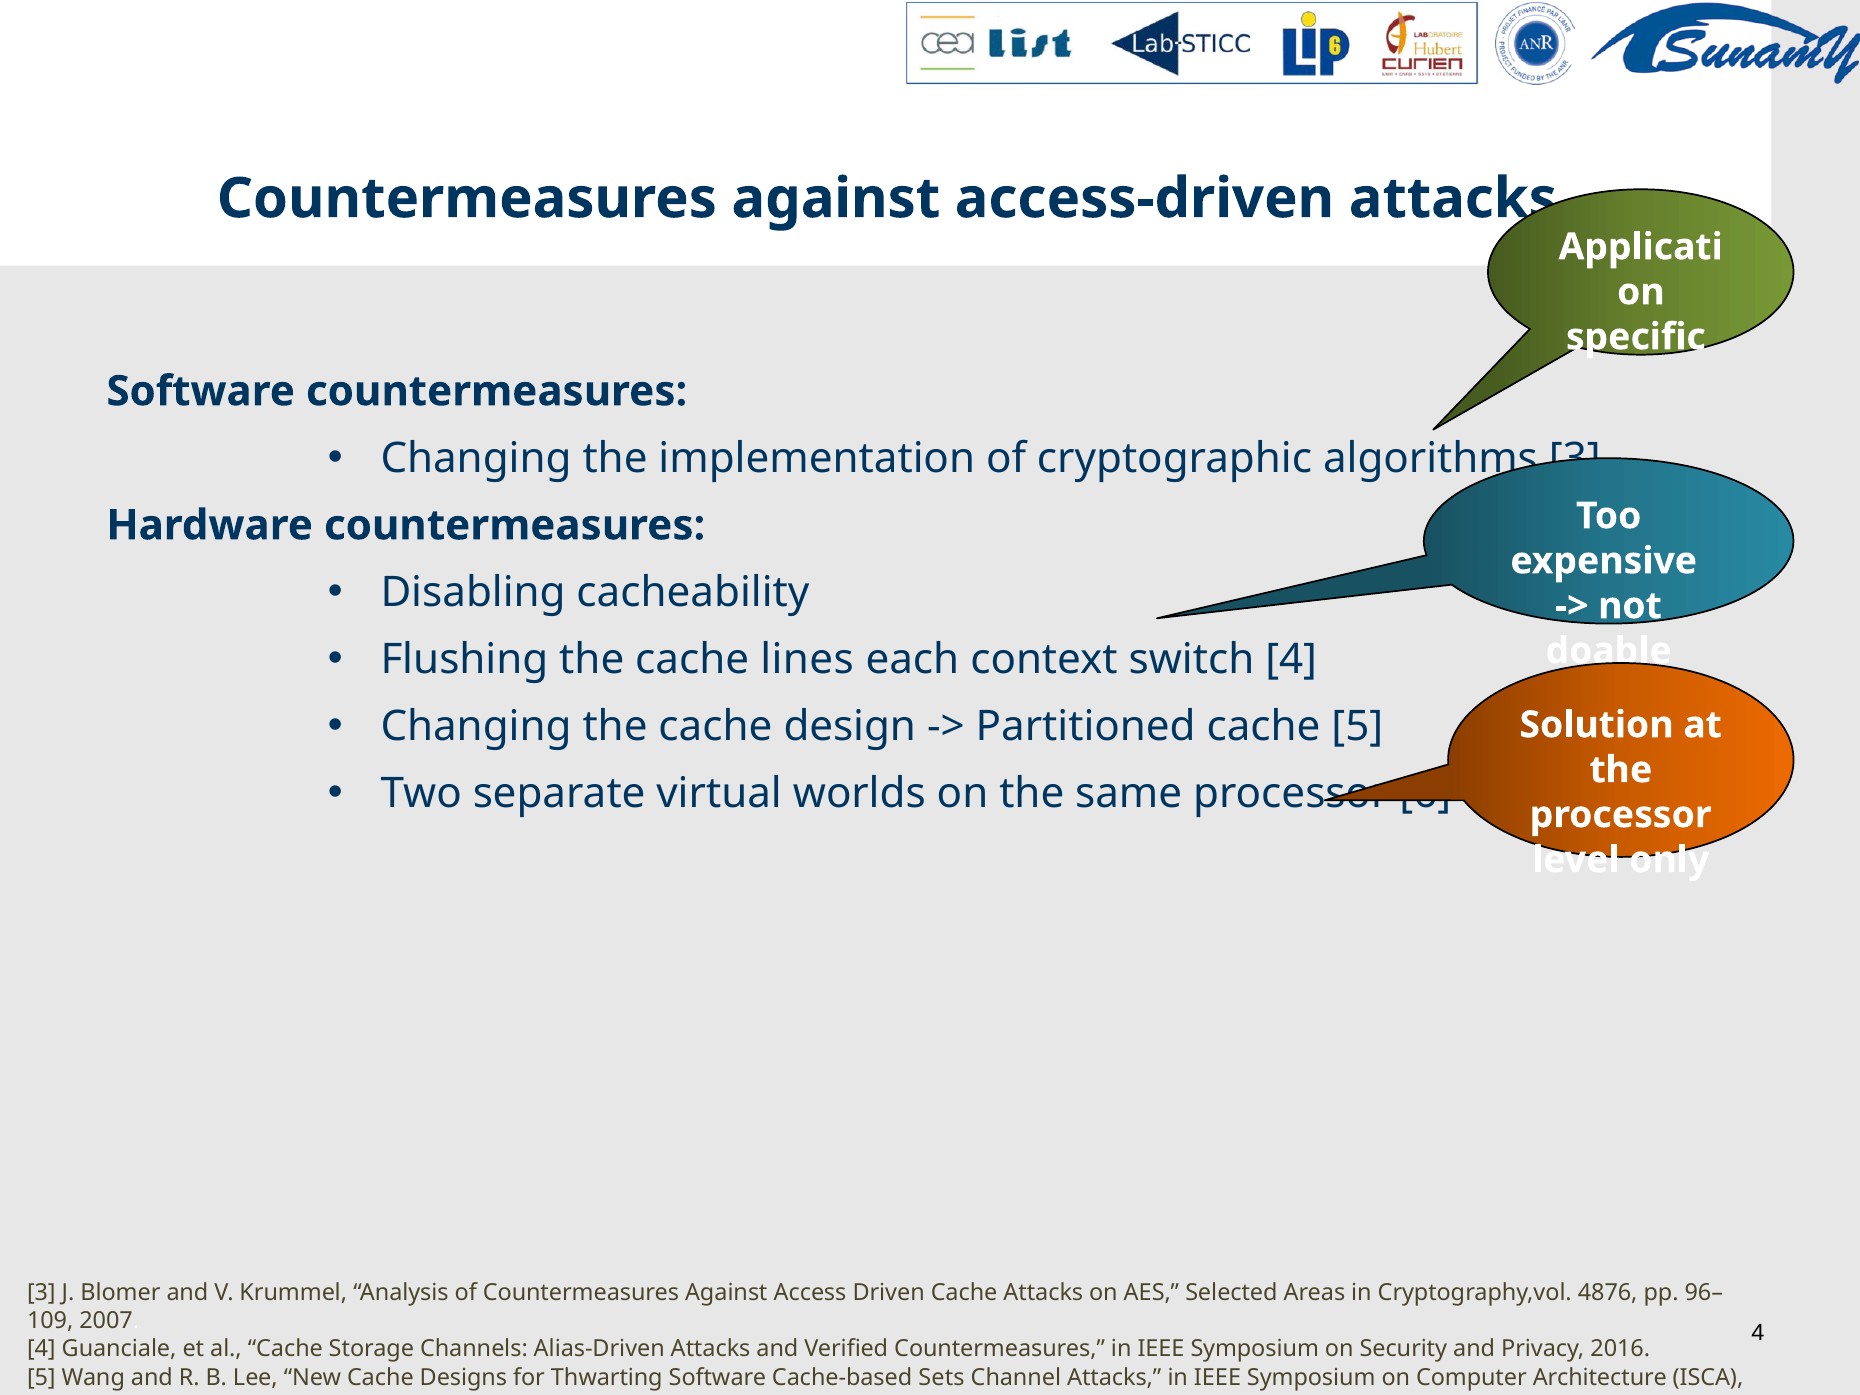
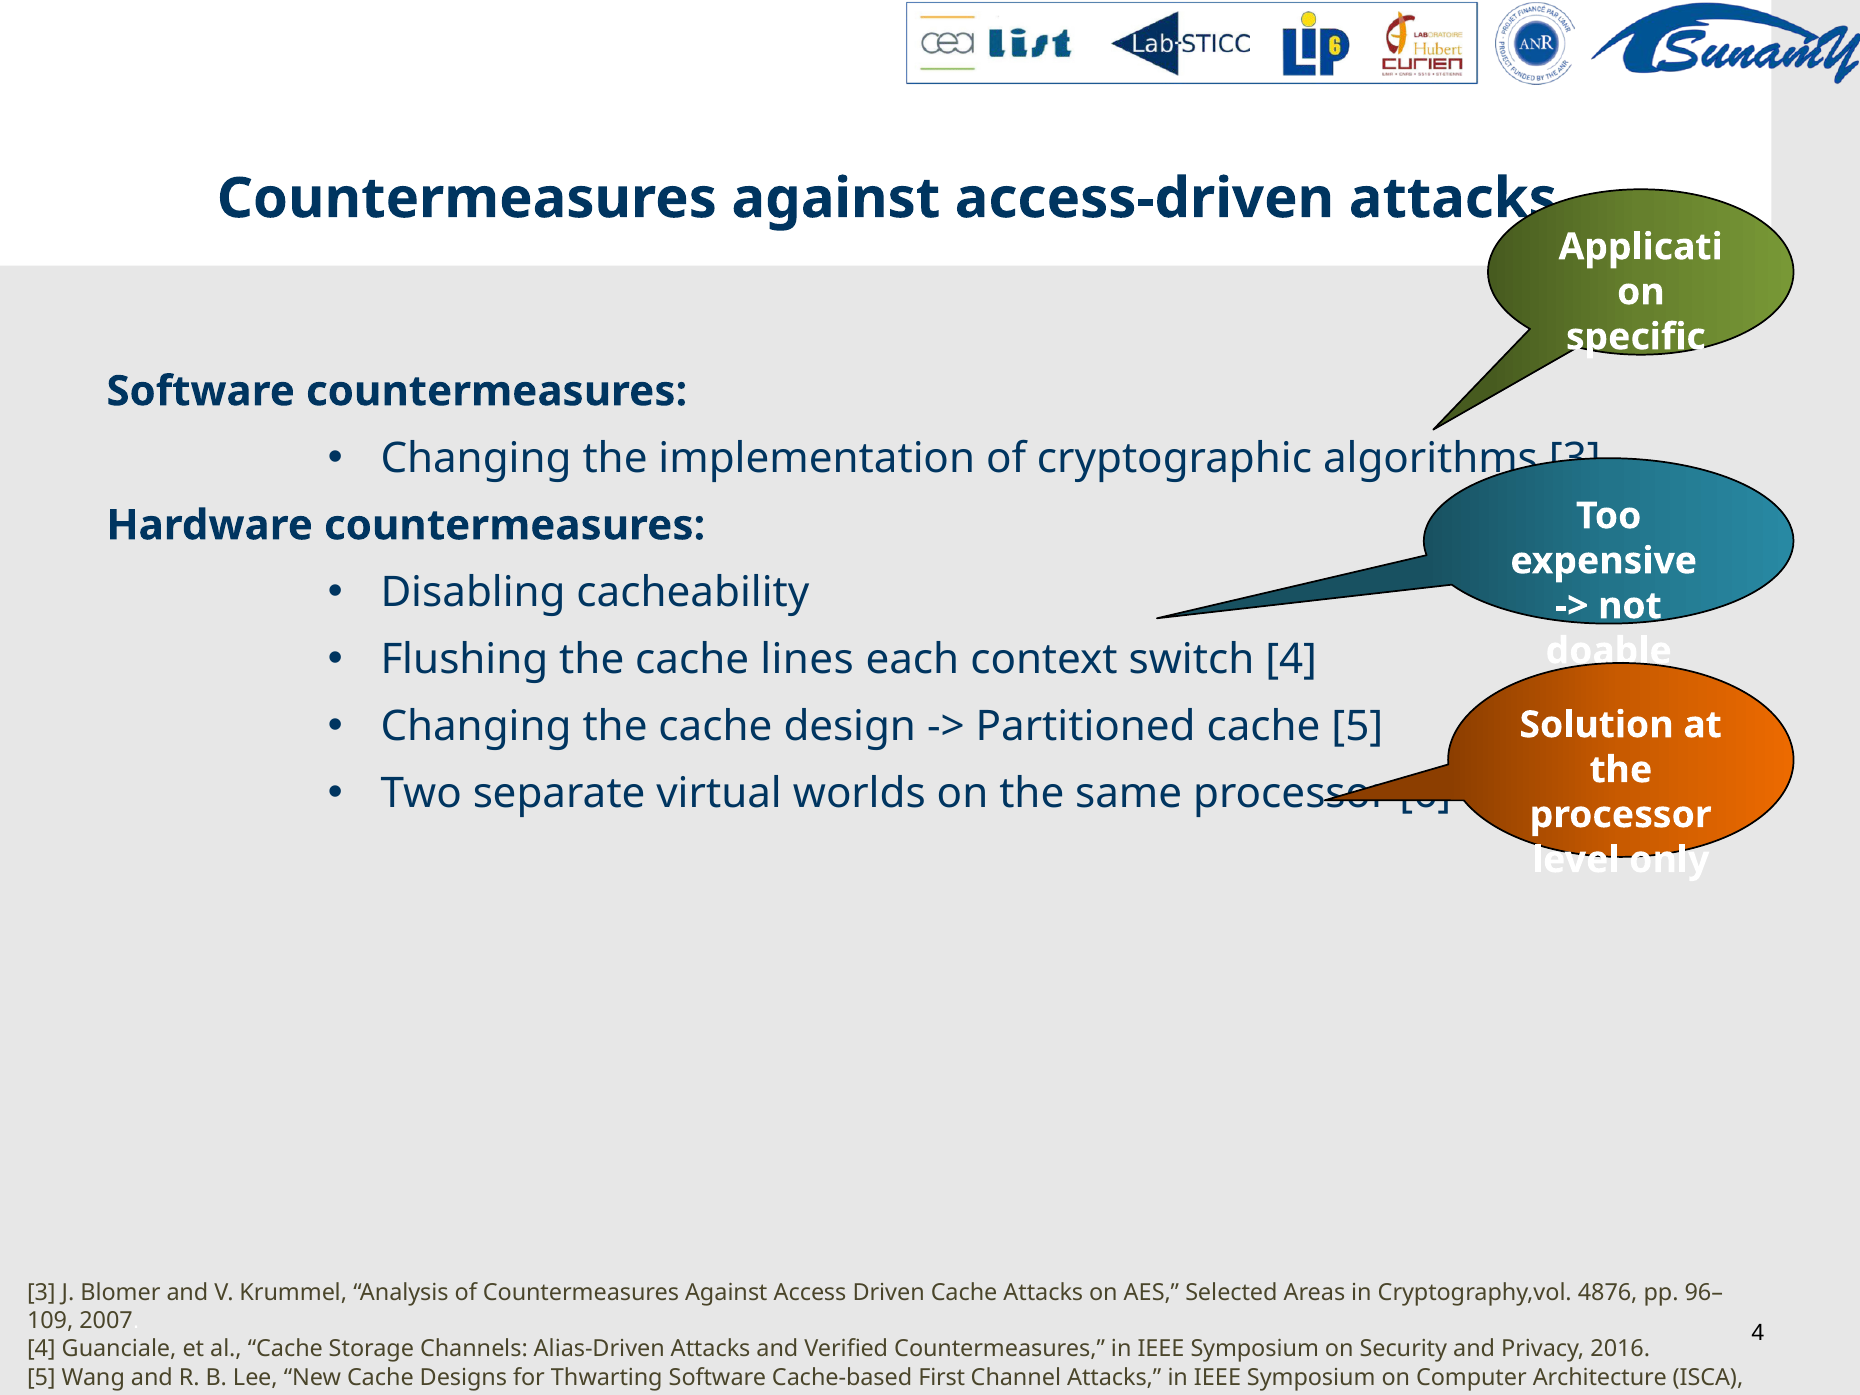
Sets: Sets -> First (942, 1377)
